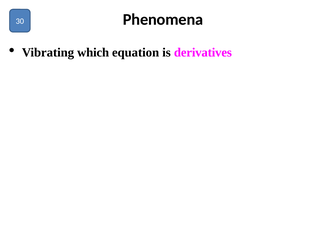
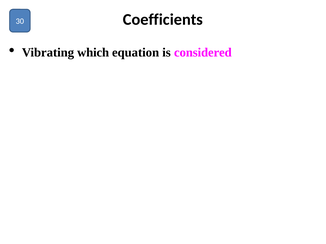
Phenomena: Phenomena -> Coefficients (163, 19)
derivatives: derivatives -> considered (203, 53)
